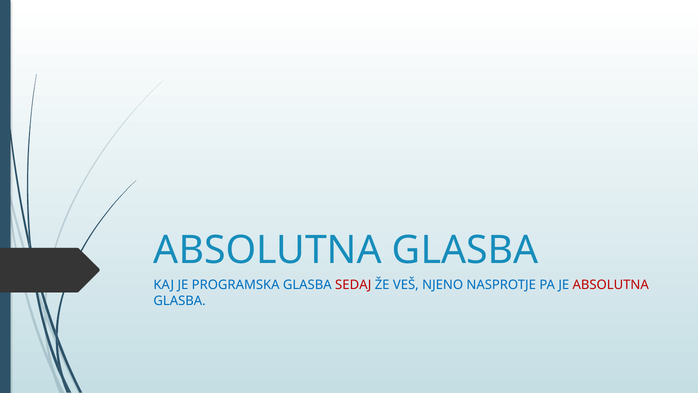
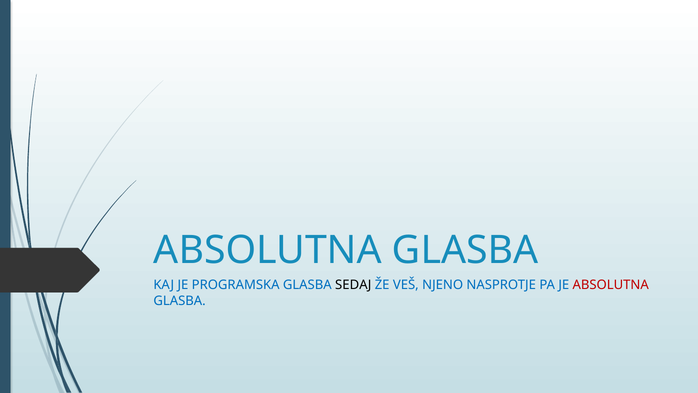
SEDAJ colour: red -> black (353, 285)
